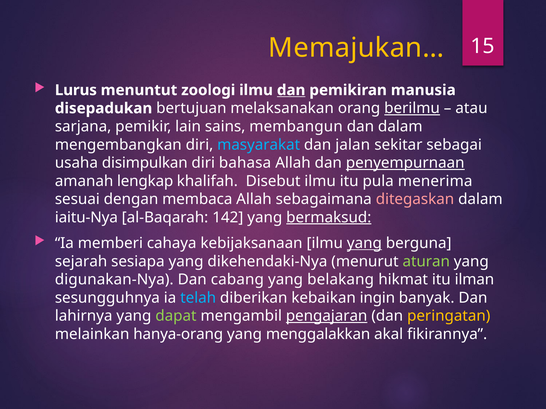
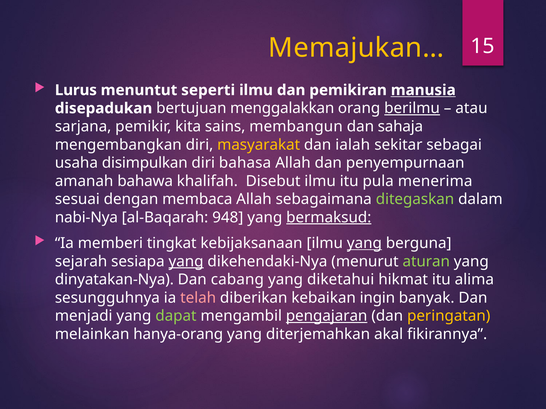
zoologi: zoologi -> seperti (208, 90)
dan underline: present -> none (291, 90)
manusia underline: none -> present (423, 90)
melaksanakan: melaksanakan -> menggalakkan (282, 108)
lain: lain -> kita (188, 127)
dan dalam: dalam -> sahaja (400, 127)
masyarakat colour: light blue -> yellow (259, 145)
jalan: jalan -> ialah (353, 145)
penyempurnaan underline: present -> none (405, 163)
lengkap: lengkap -> bahawa (145, 181)
ditegaskan colour: pink -> light green (415, 199)
iaitu-Nya: iaitu-Nya -> nabi-Nya (86, 218)
142: 142 -> 948 (228, 218)
cahaya: cahaya -> tingkat (172, 243)
yang underline: none -> present (186, 262)
digunakan-Nya: digunakan-Nya -> dinyatakan-Nya (114, 280)
belakang: belakang -> diketahui (341, 280)
ilman: ilman -> alima (474, 280)
telah colour: light blue -> pink (198, 298)
lahirnya: lahirnya -> menjadi (84, 316)
menggalakkan: menggalakkan -> diterjemahkan (318, 335)
